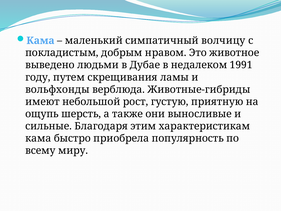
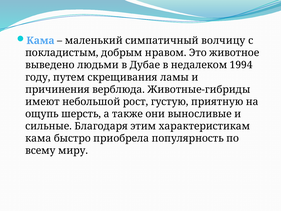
1991: 1991 -> 1994 (241, 65)
вольфхонды: вольфхонды -> причинения (57, 89)
